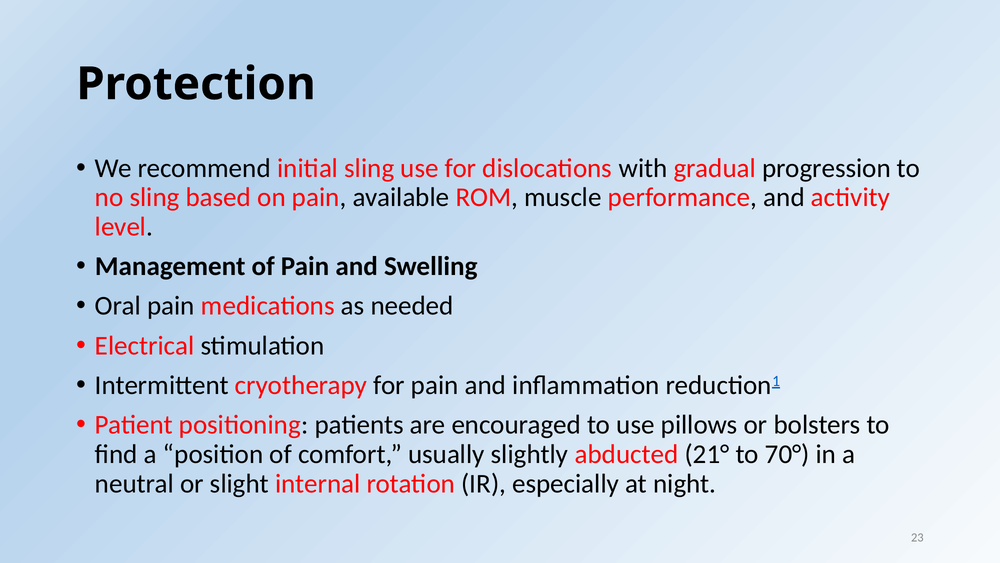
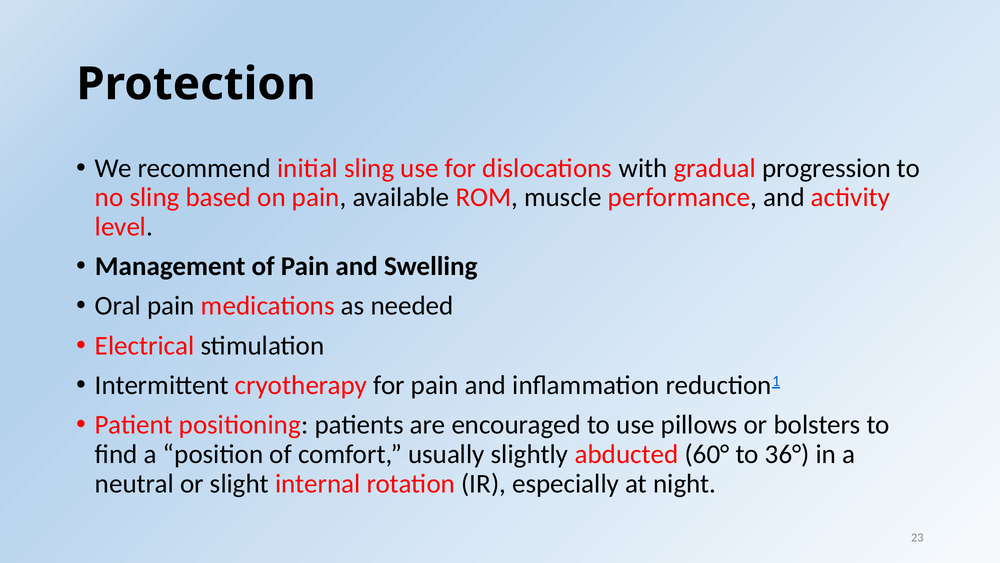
21°: 21° -> 60° (707, 454)
70°: 70° -> 36° (787, 454)
